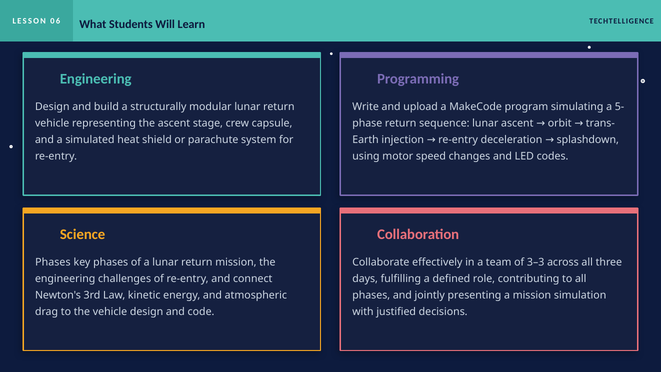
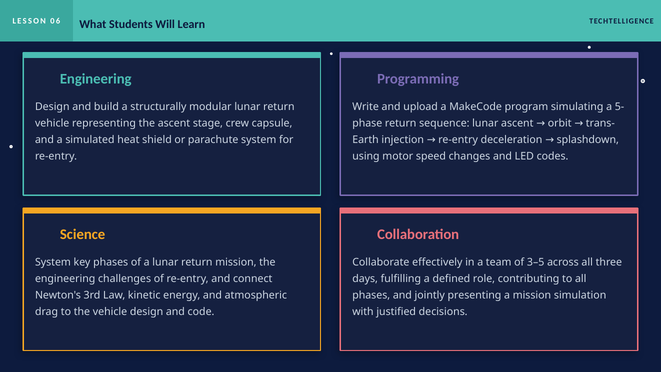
Phases: Phases -> System (53, 262)
3–3: 3–3 -> 3–5 (536, 262)
